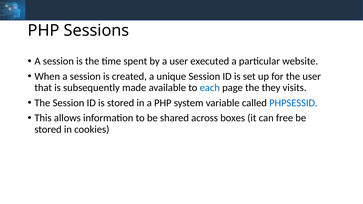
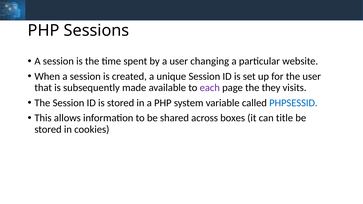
executed: executed -> changing (210, 61)
each colour: blue -> purple (210, 88)
free: free -> title (285, 118)
